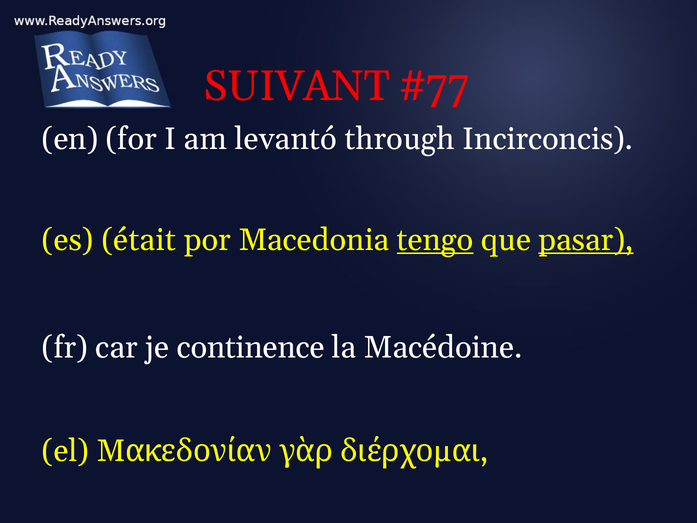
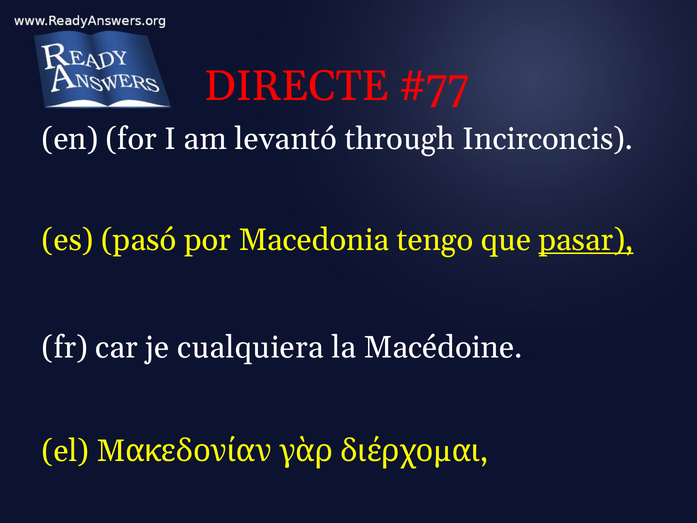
SUIVANT: SUIVANT -> DIRECTE (297, 86)
était: était -> pasó (139, 240)
tengo underline: present -> none (435, 240)
continence: continence -> cualquiera (250, 347)
